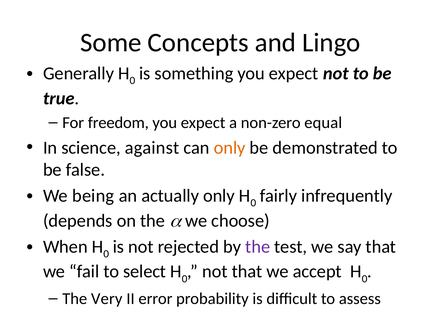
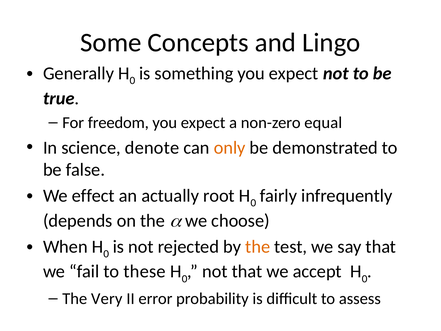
against: against -> denote (152, 148)
being: being -> effect (93, 196)
actually only: only -> root (219, 196)
the colour: purple -> orange (258, 246)
select: select -> these (145, 271)
